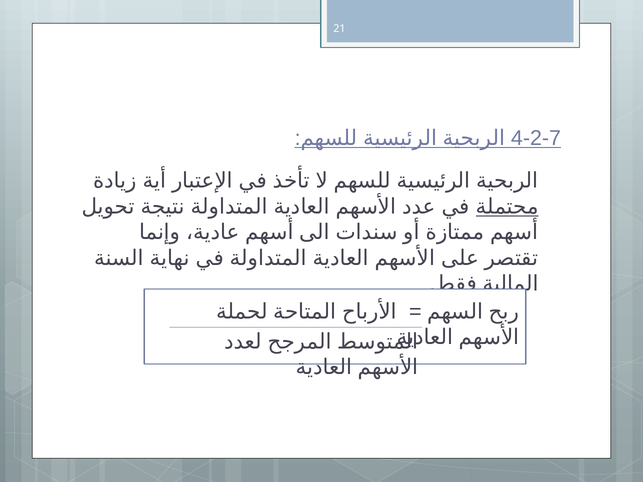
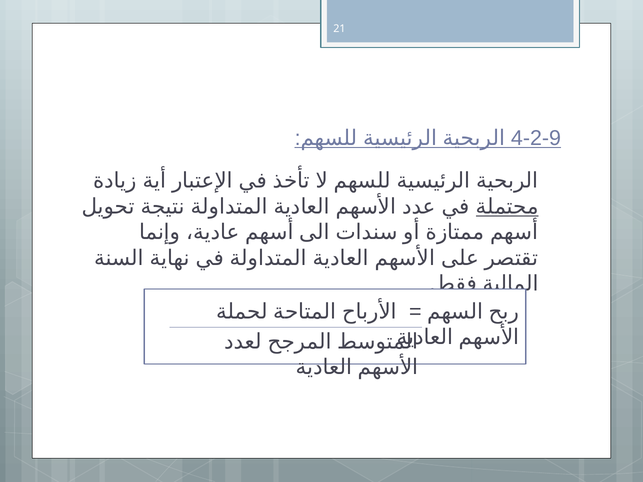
4-2-7: 4-2-7 -> 4-2-9 (536, 138)
